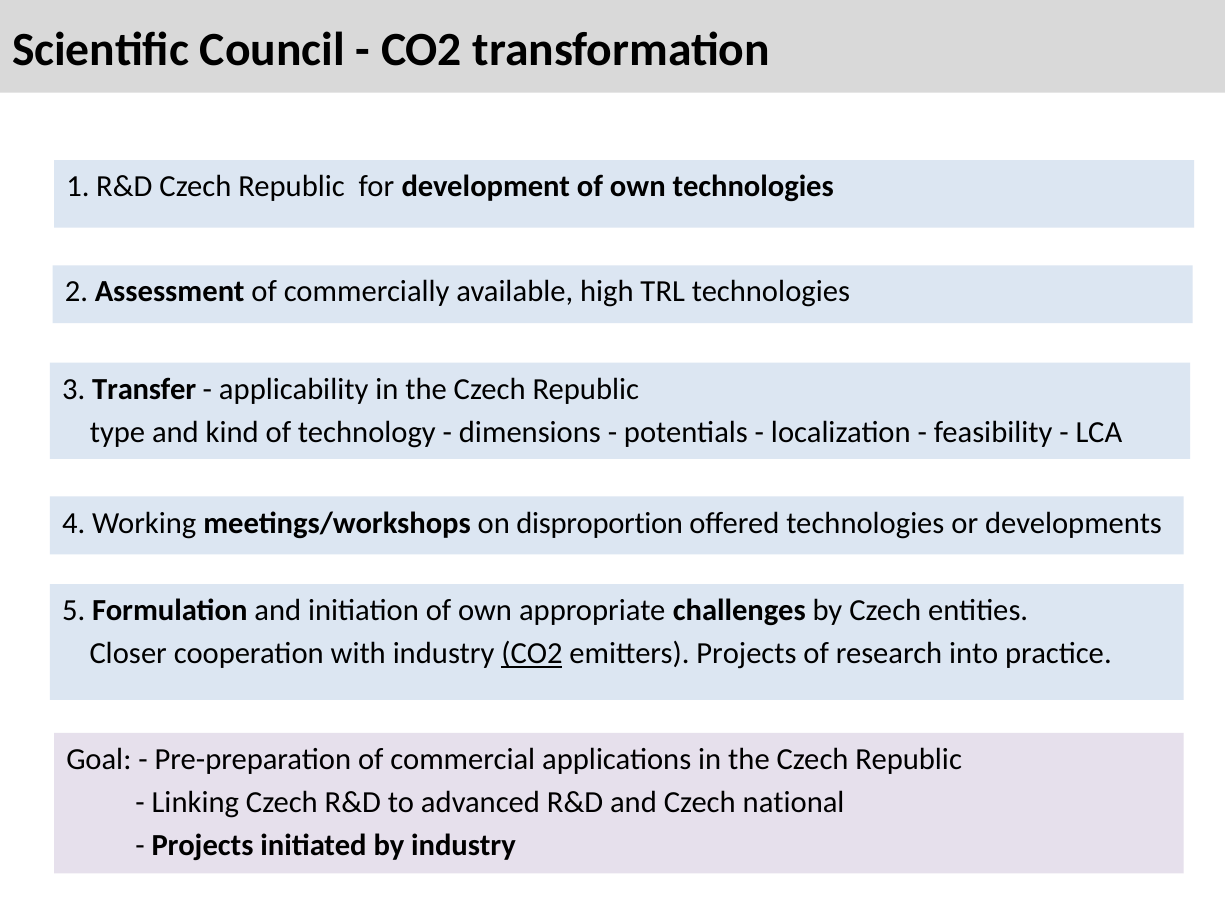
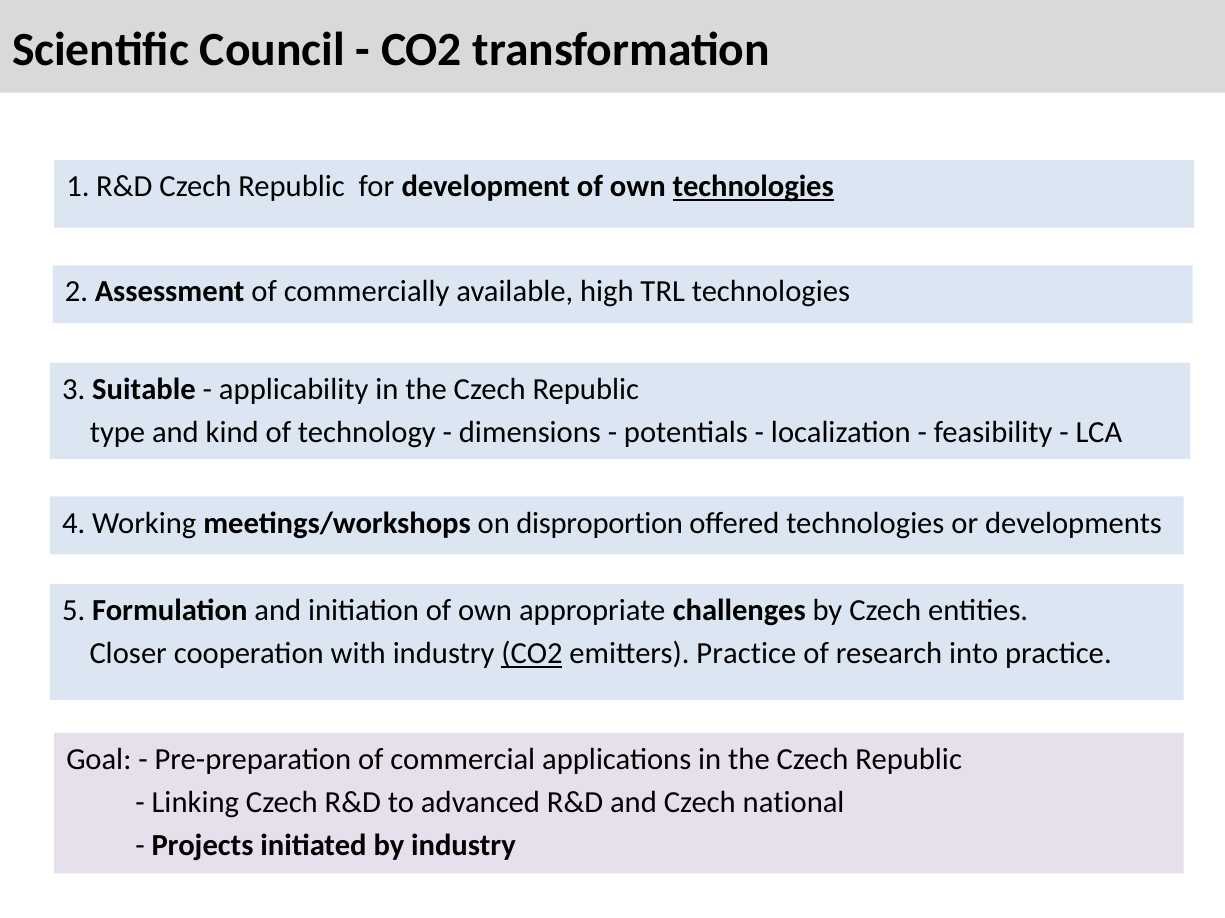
technologies underline: none -> present (753, 187)
Transfer: Transfer -> Suitable (144, 390)
emitters Projects: Projects -> Practice (746, 654)
